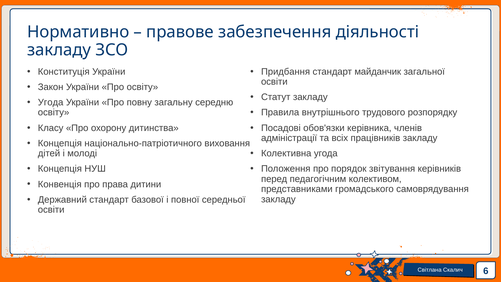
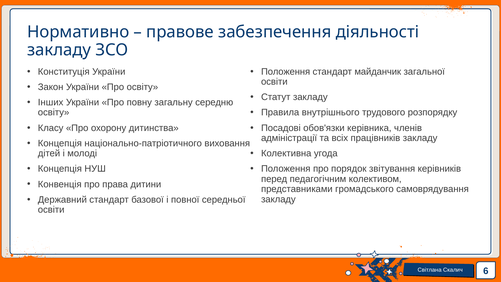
Придбання: Придбання -> Положення (286, 72)
Угода: Угода -> Інших (51, 102)
